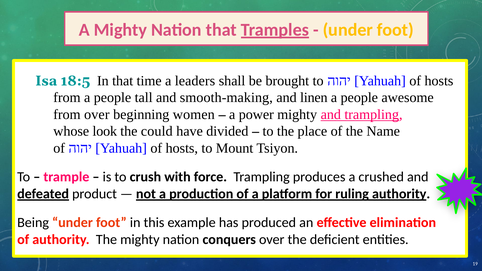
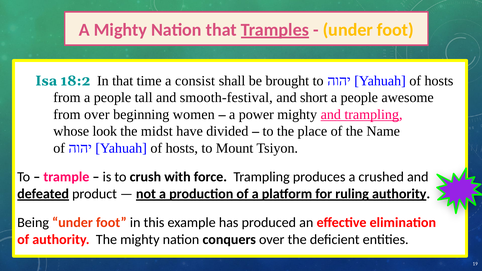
18:5: 18:5 -> 18:2 (75, 81)
leaders: leaders -> consist (195, 81)
smooth-making: smooth-making -> smooth-festival (226, 98)
linen: linen -> short (314, 98)
could: could -> midst (157, 131)
